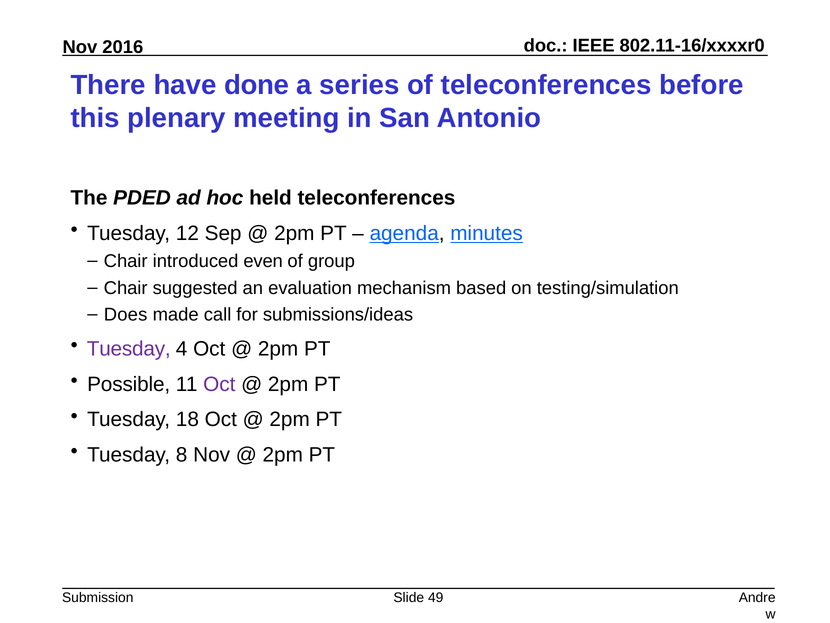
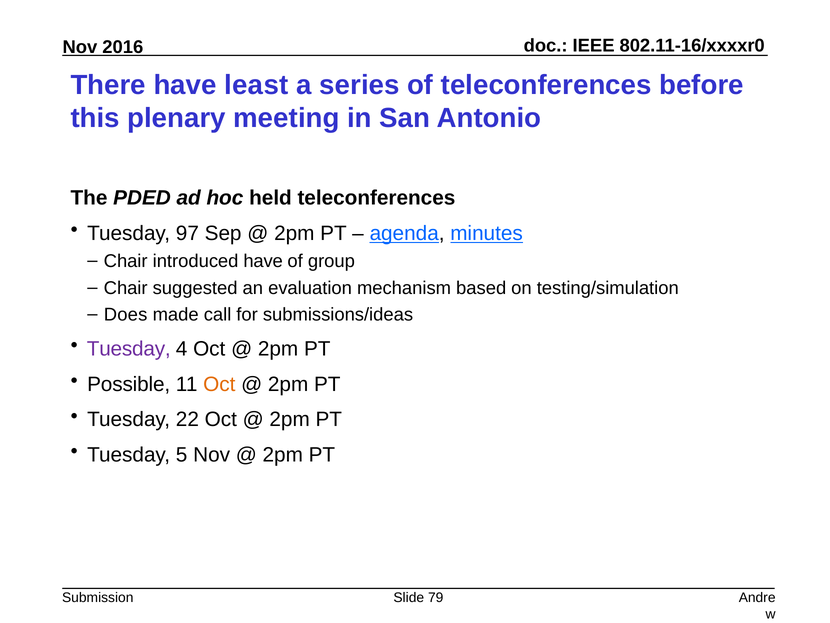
done: done -> least (256, 85)
12: 12 -> 97 (187, 233)
introduced even: even -> have (263, 261)
Oct colour: purple -> orange (219, 384)
18: 18 -> 22 (187, 419)
8: 8 -> 5 (182, 455)
49: 49 -> 79 (436, 597)
